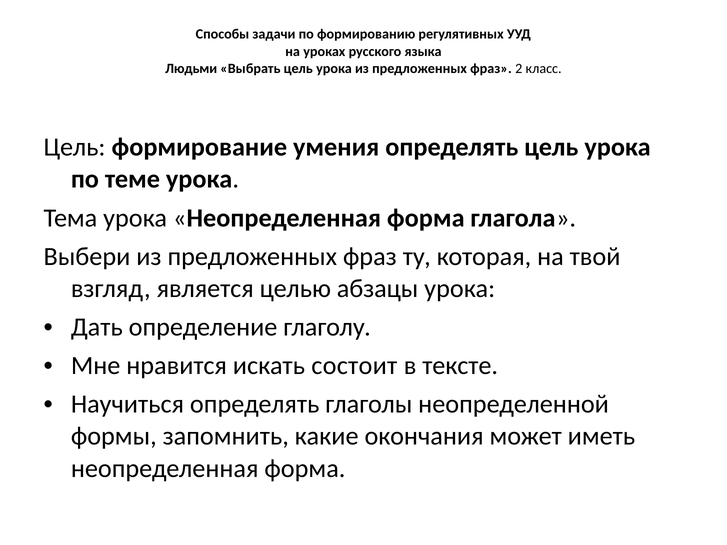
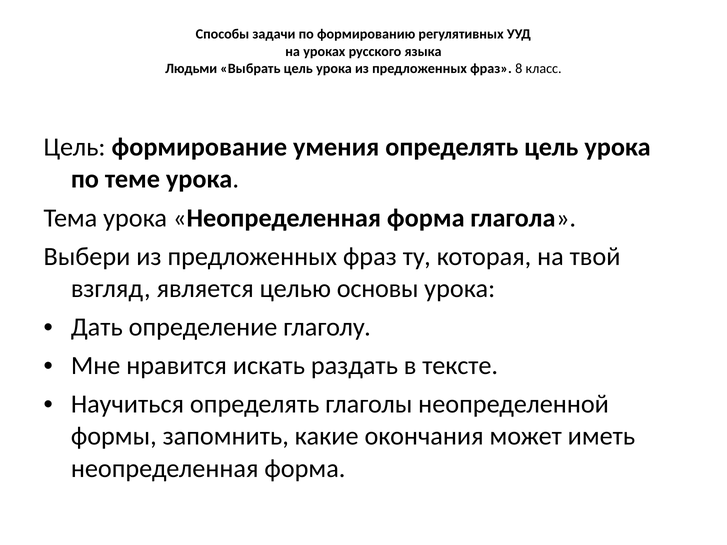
2: 2 -> 8 (519, 69)
абзацы: абзацы -> основы (378, 289)
состоит: состоит -> раздать (354, 366)
